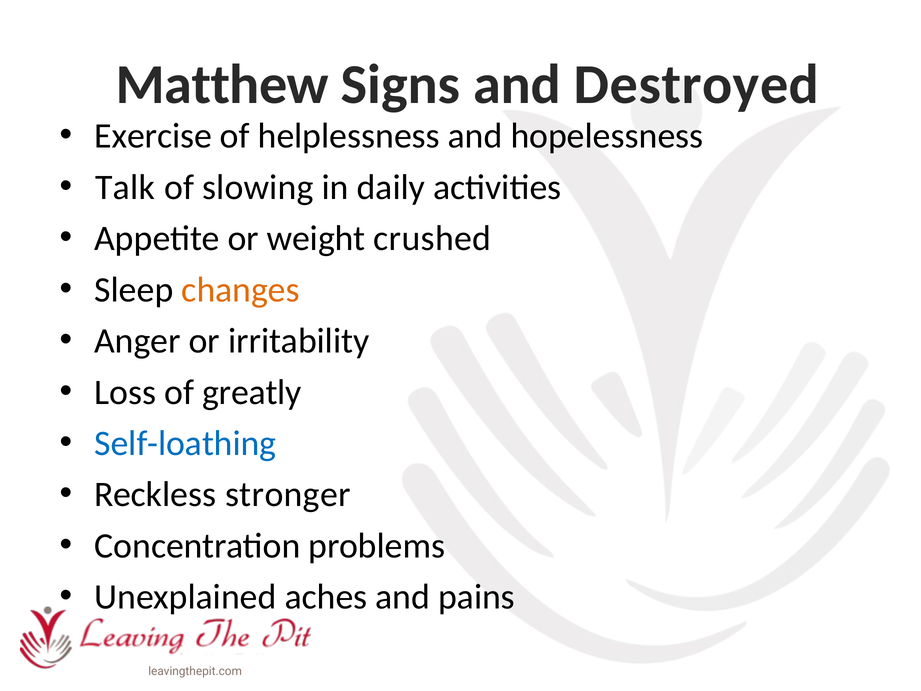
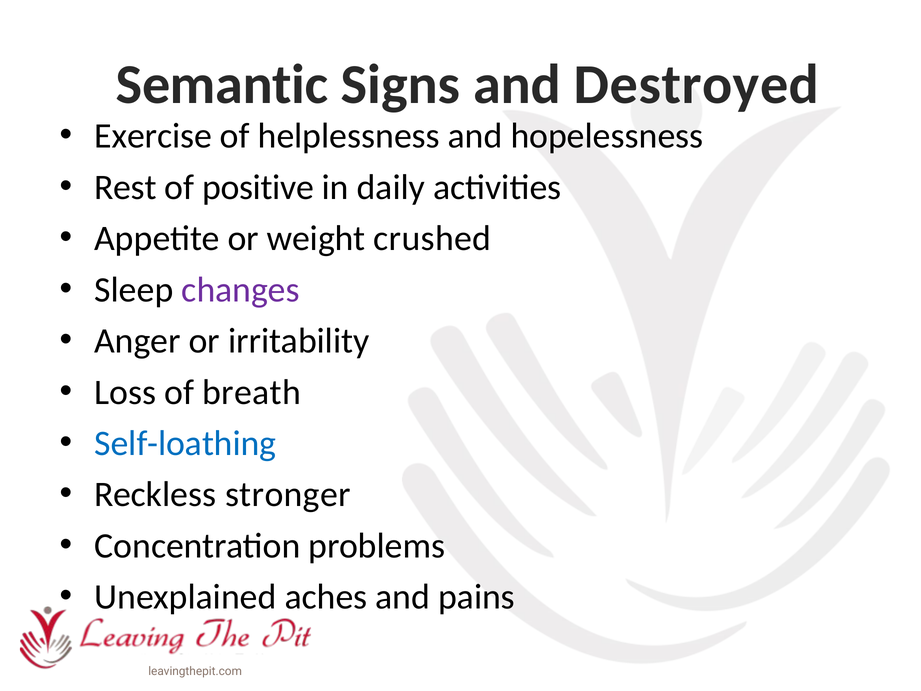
Matthew: Matthew -> Semantic (222, 85)
Talk: Talk -> Rest (125, 187)
slowing: slowing -> positive (258, 187)
changes colour: orange -> purple (241, 290)
greatly: greatly -> breath (252, 392)
